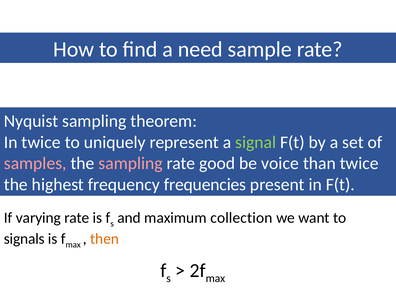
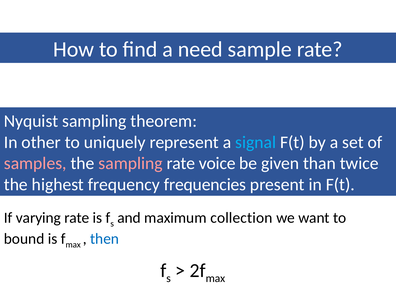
In twice: twice -> other (41, 142)
signal colour: light green -> light blue (256, 142)
good: good -> voice (217, 163)
voice: voice -> given (280, 163)
signals: signals -> bound (24, 239)
then colour: orange -> blue (105, 239)
